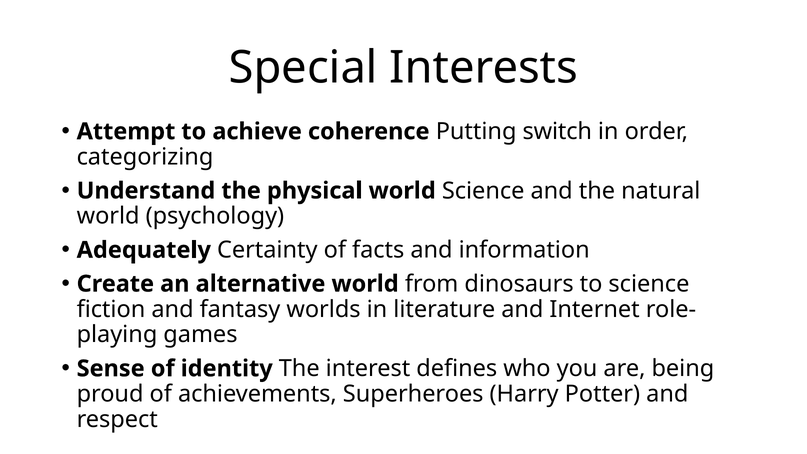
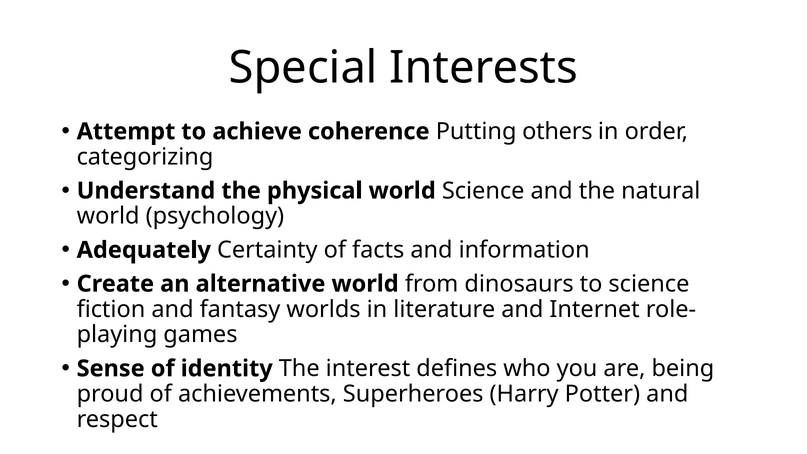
switch: switch -> others (557, 131)
